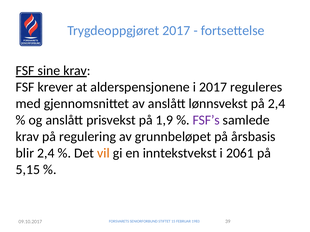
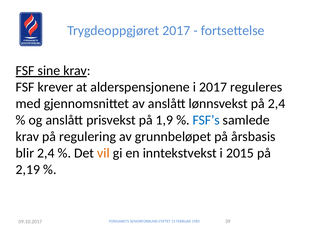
FSF’s colour: purple -> blue (206, 120)
2061: 2061 -> 2015 (240, 154)
5,15: 5,15 -> 2,19 (28, 170)
